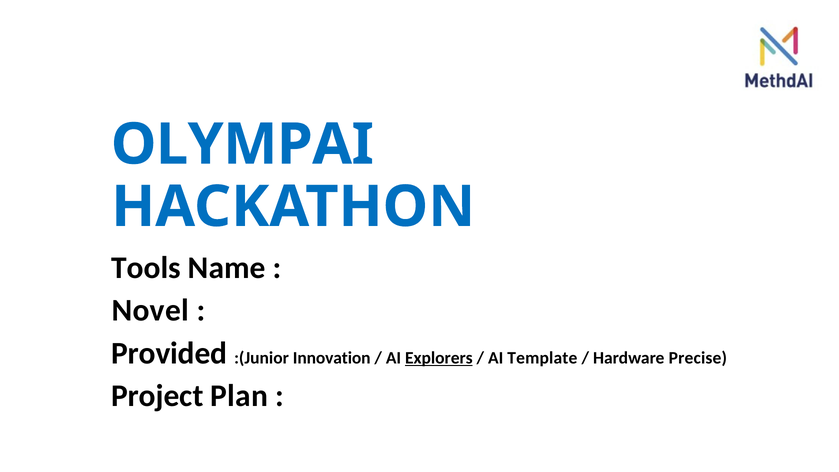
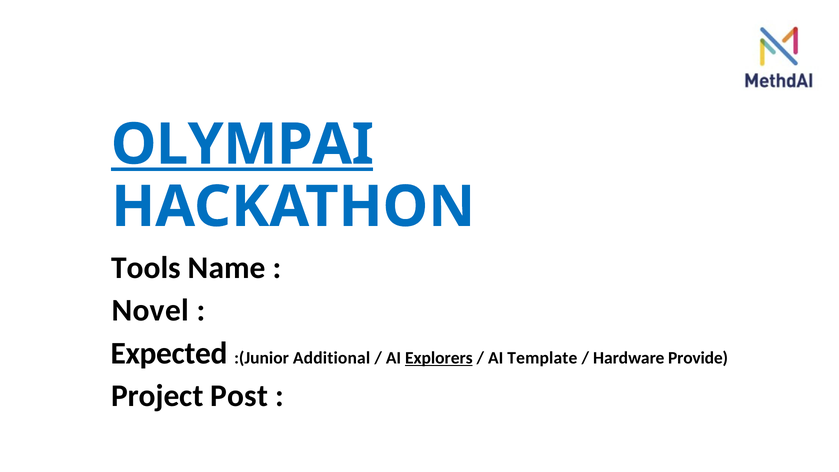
OLYMPAI underline: none -> present (242, 145)
Provided: Provided -> Expected (169, 353)
Innovation: Innovation -> Additional (332, 358)
Precise: Precise -> Provide (698, 358)
Plan: Plan -> Post (239, 396)
